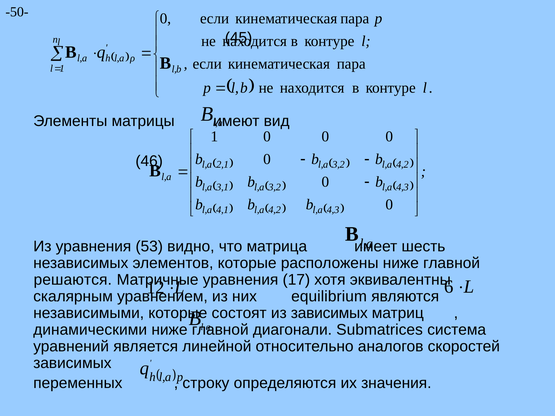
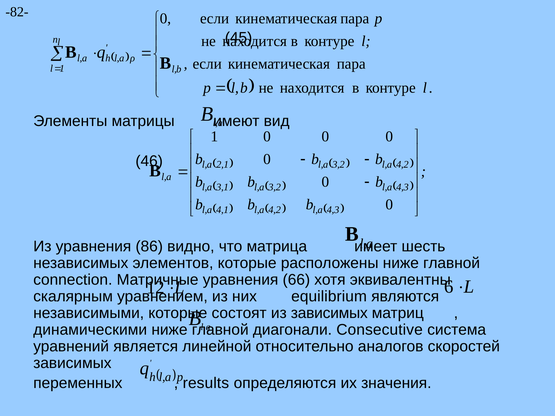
-50-: -50- -> -82- (17, 12)
53: 53 -> 86 (149, 247)
решаются: решаются -> connection (73, 280)
17: 17 -> 66 (296, 280)
Submatrices: Submatrices -> Consecutive (380, 330)
строку: строку -> results (206, 383)
